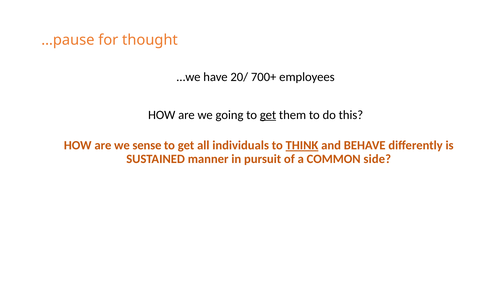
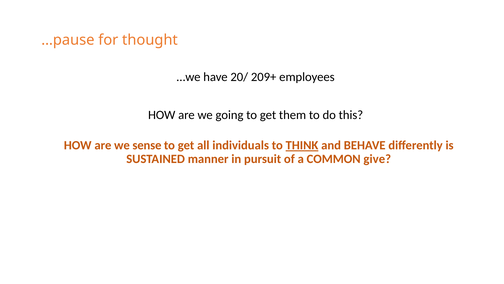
700+: 700+ -> 209+ (264, 77)
get underline: present -> none (268, 115)
side: side -> give (377, 159)
